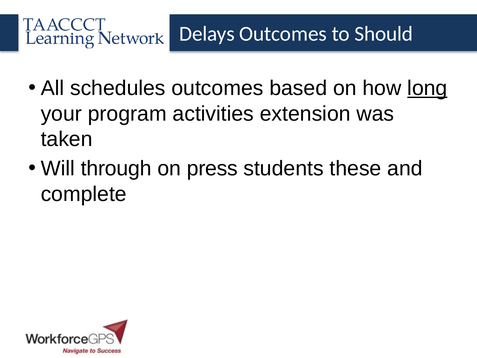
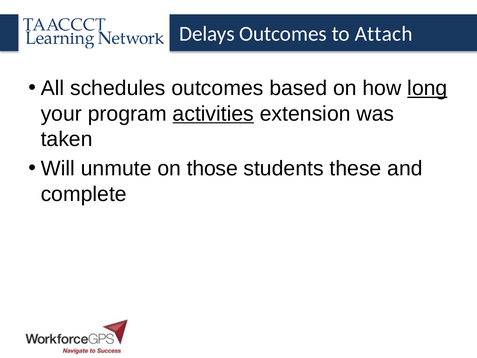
Should: Should -> Attach (384, 34)
activities underline: none -> present (213, 114)
through: through -> unmute (116, 169)
press: press -> those (212, 169)
